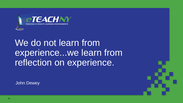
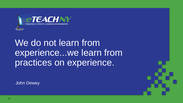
reflection: reflection -> practices (33, 63)
